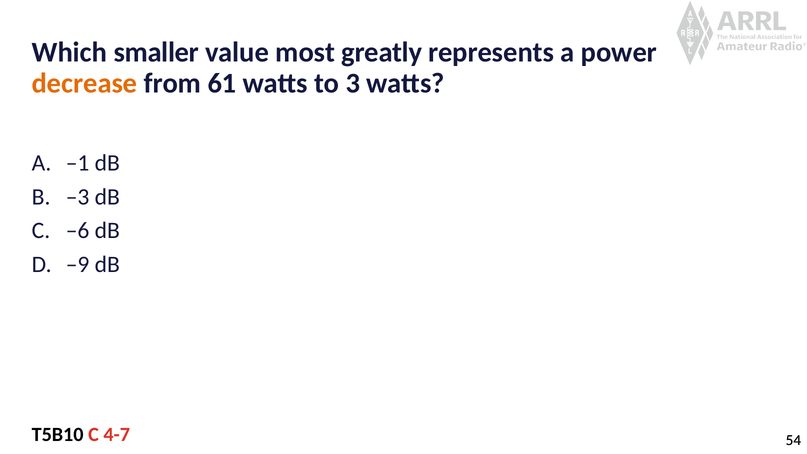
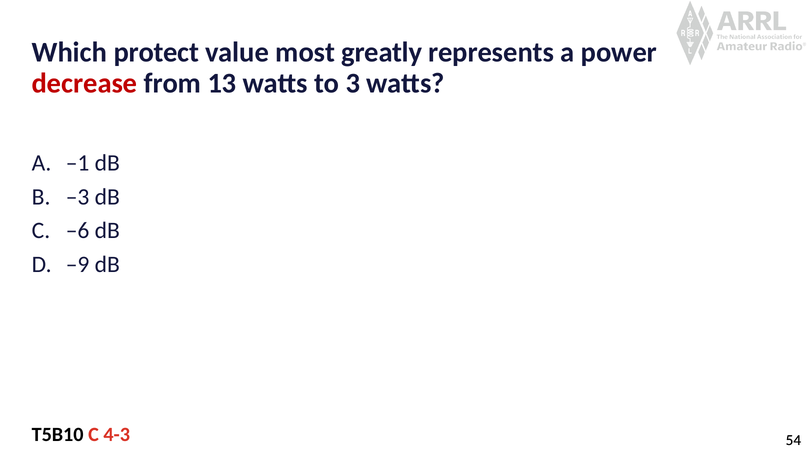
smaller: smaller -> protect (156, 52)
decrease colour: orange -> red (85, 83)
61: 61 -> 13 (222, 83)
4-7: 4-7 -> 4-3 (117, 435)
